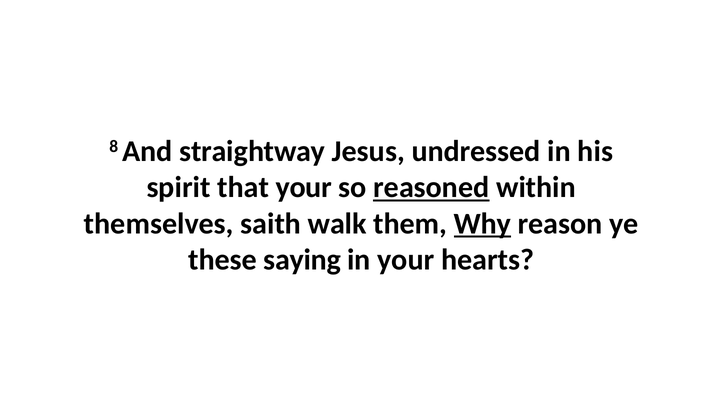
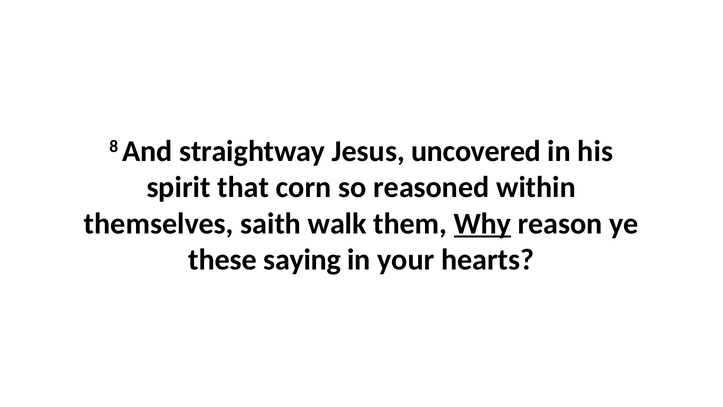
undressed: undressed -> uncovered (476, 151)
that your: your -> corn (304, 187)
reasoned underline: present -> none (431, 187)
